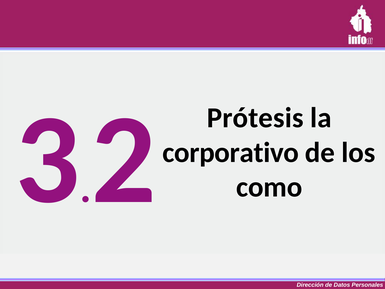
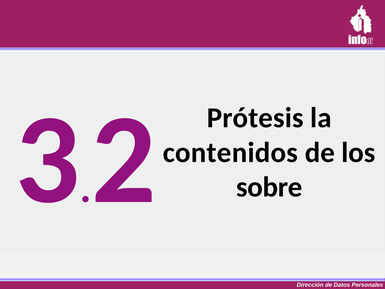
corporativo: corporativo -> contenidos (230, 152)
como: como -> sobre (269, 187)
